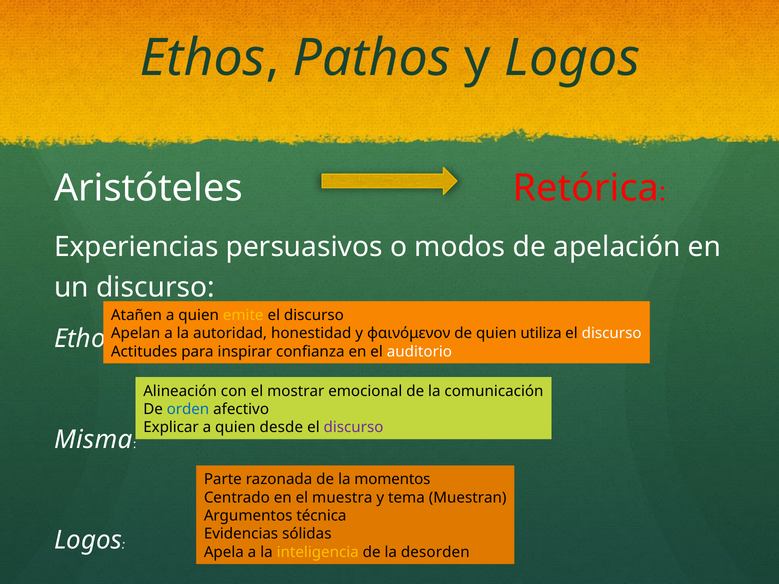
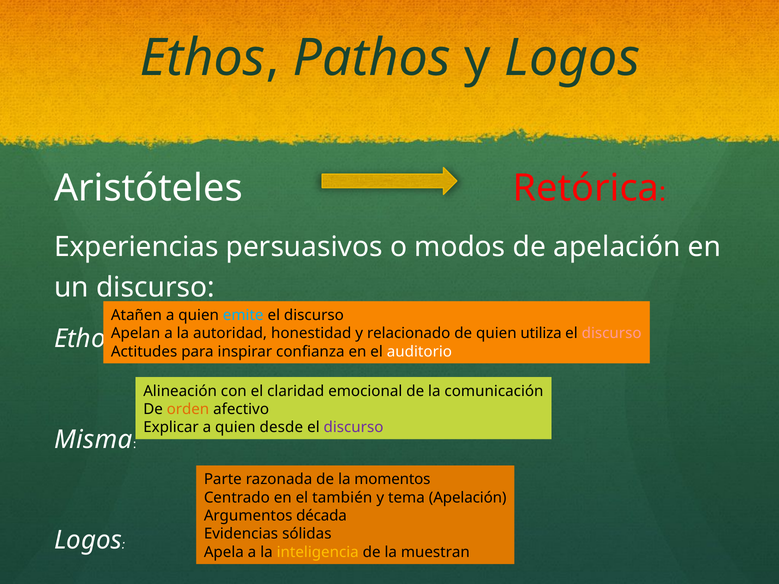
emite colour: yellow -> light blue (243, 315)
φαινόμενoν: φαινόμενoν -> relacionado (409, 333)
discurso colour: white -> pink (612, 333)
mostrar: mostrar -> claridad (296, 391)
orden colour: blue -> orange (188, 409)
muestra: muestra -> también (342, 498)
tema Muestran: Muestran -> Apelación (468, 498)
técnica: técnica -> década (322, 516)
desorden: desorden -> muestran (435, 552)
